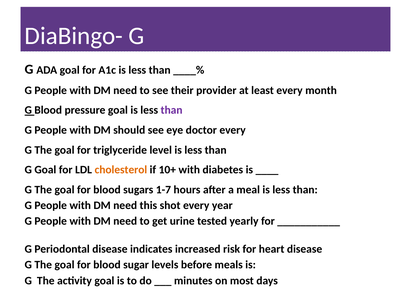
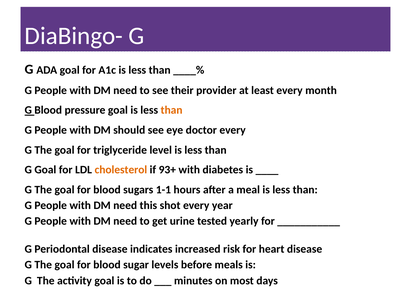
than colour: purple -> orange (172, 110)
10+: 10+ -> 93+ (167, 170)
1-7: 1-7 -> 1-1 (163, 190)
